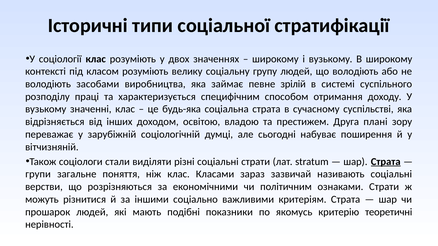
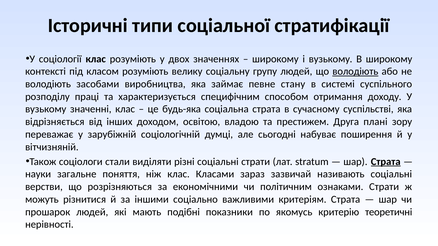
володіють underline: none -> present (355, 72)
зрілій: зрілій -> стану (293, 84)
групи: групи -> науки (38, 174)
